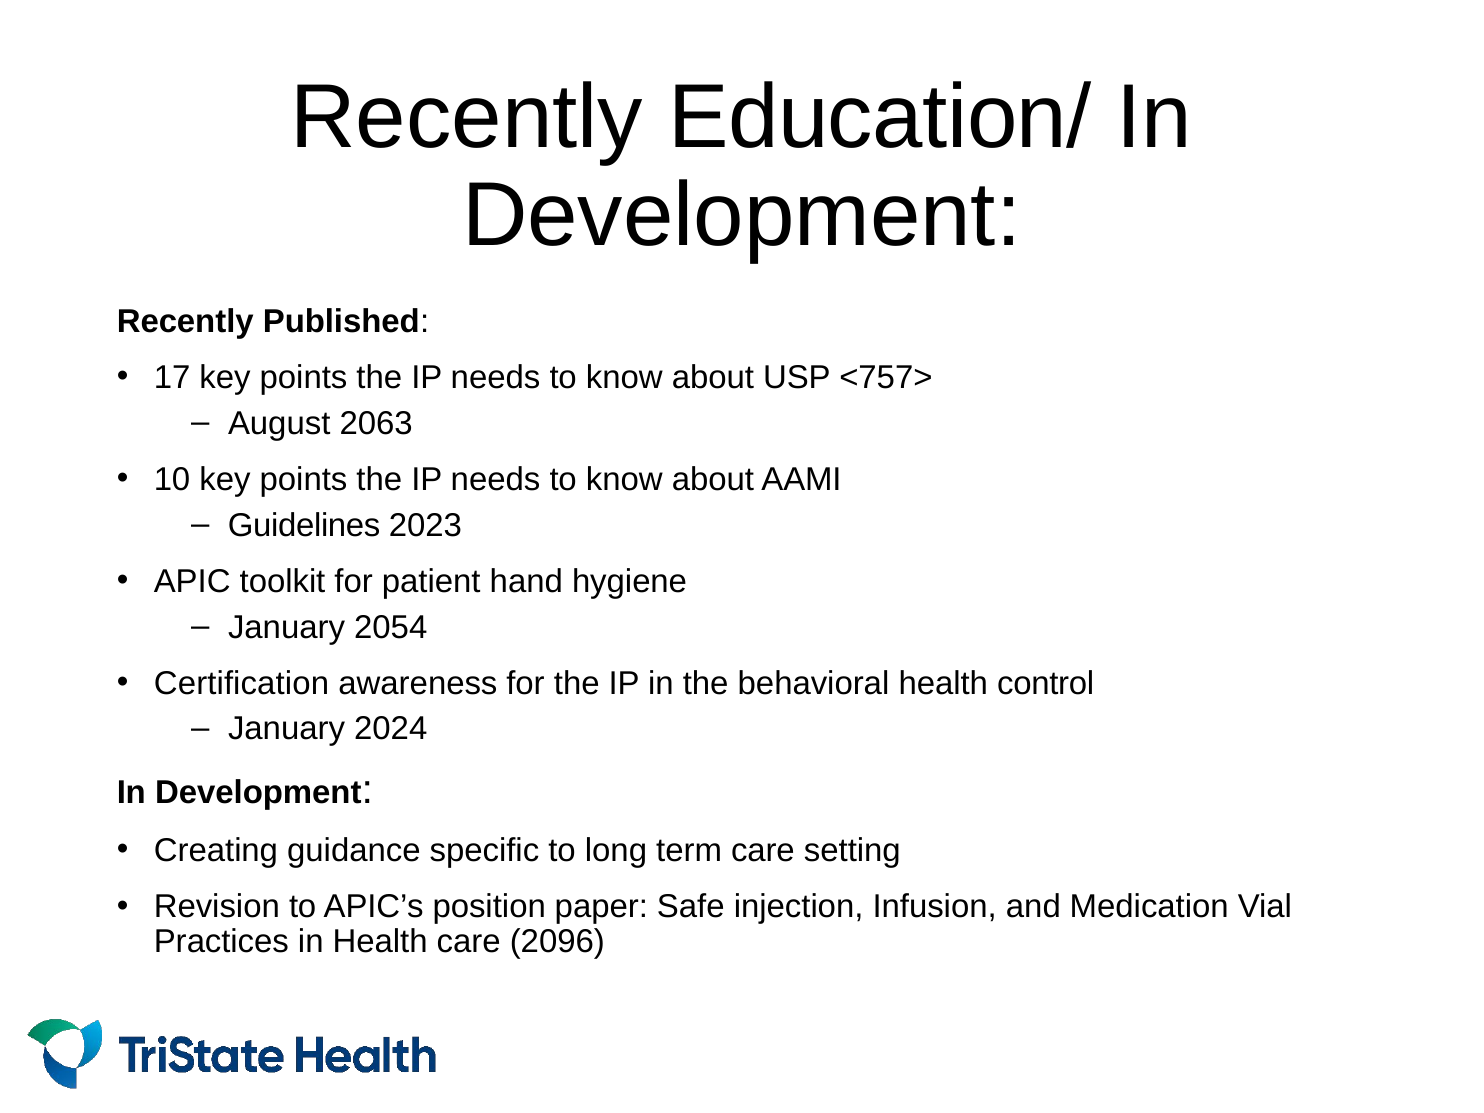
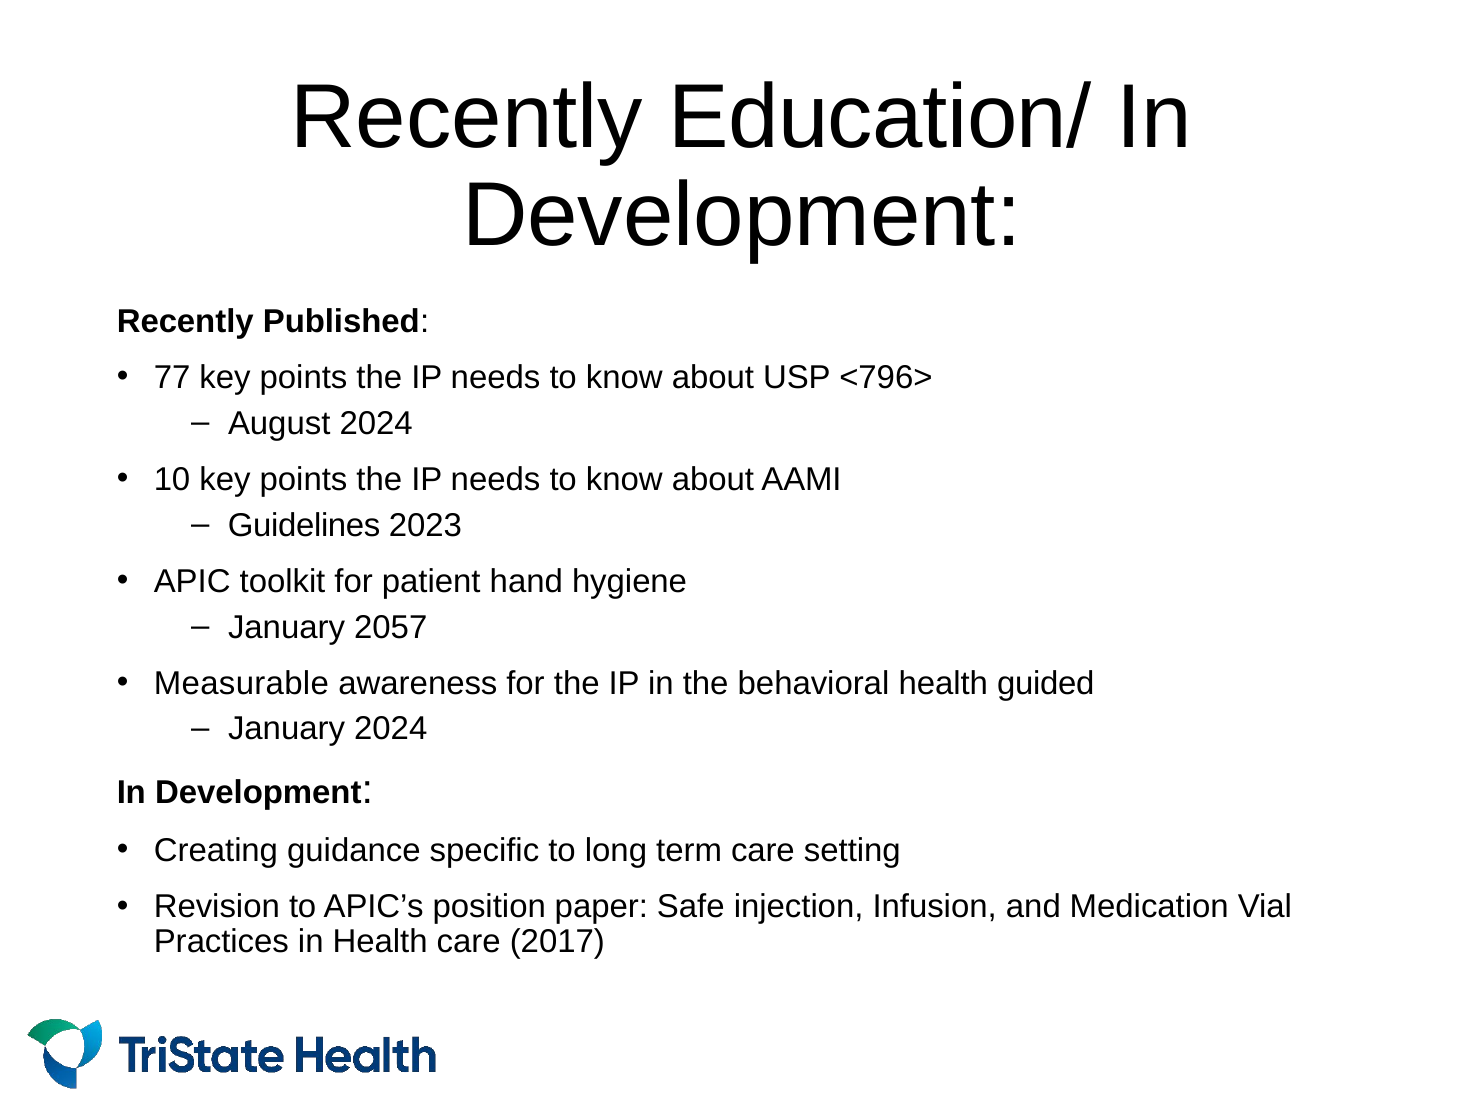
17: 17 -> 77 (172, 377)
<757>: <757> -> <796> (886, 377)
August 2063: 2063 -> 2024 (376, 423)
2054: 2054 -> 2057 (391, 627)
Certification: Certification -> Measurable (241, 683)
control: control -> guided (1046, 683)
2096: 2096 -> 2017 (557, 942)
